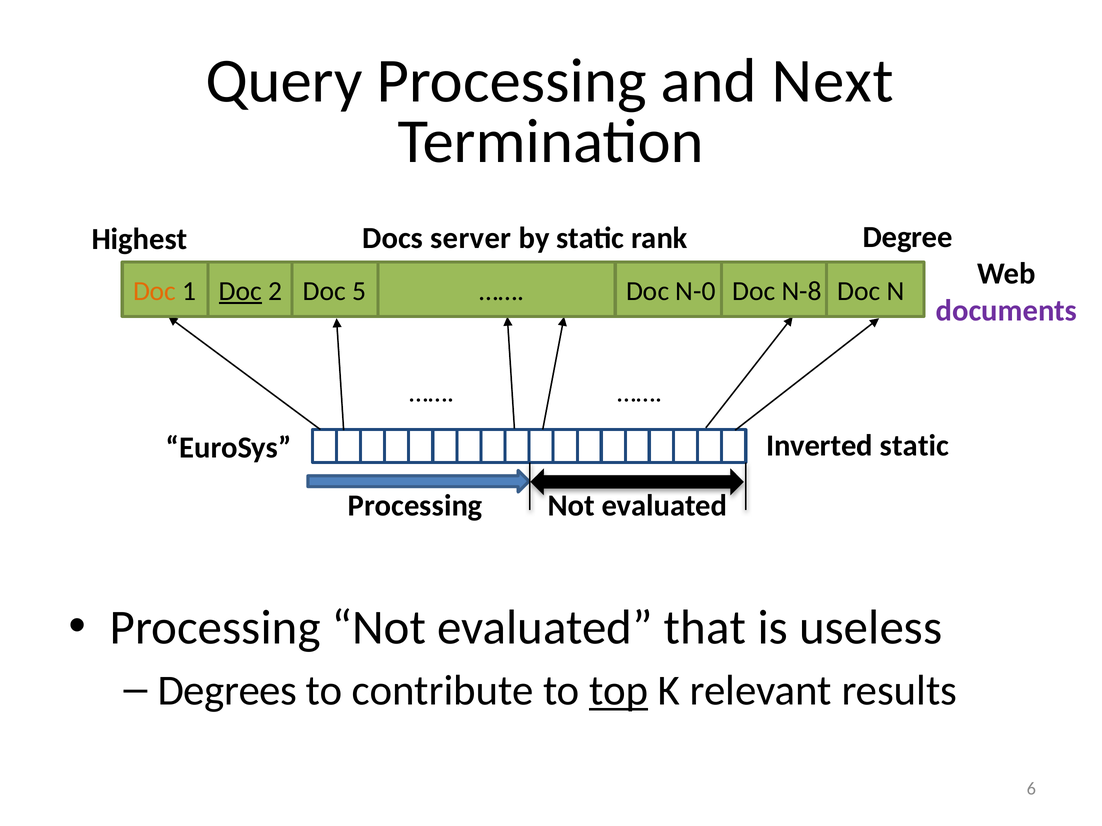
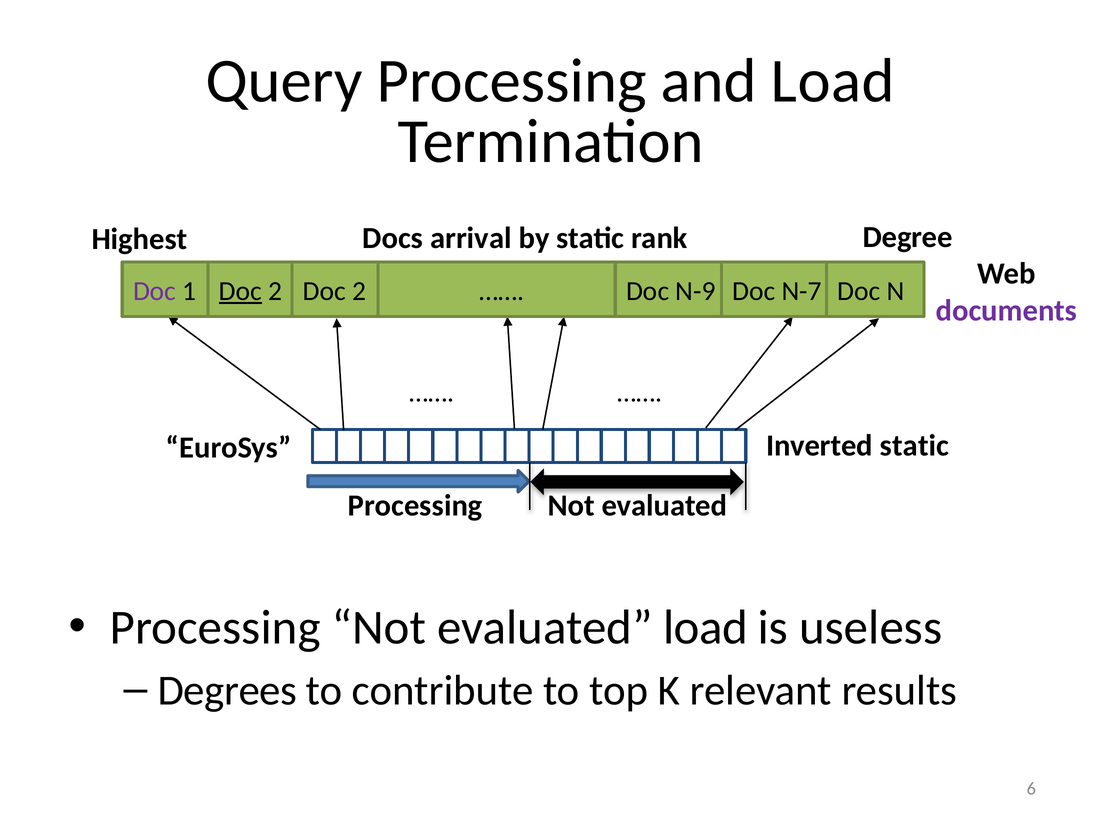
and Next: Next -> Load (833, 81)
server: server -> arrival (471, 238)
Doc colour: orange -> purple (155, 291)
2 Doc 5: 5 -> 2 (359, 291)
N-0: N-0 -> N-9 (695, 291)
N-8: N-8 -> N-7 (802, 291)
evaluated that: that -> load (705, 628)
top underline: present -> none (619, 691)
